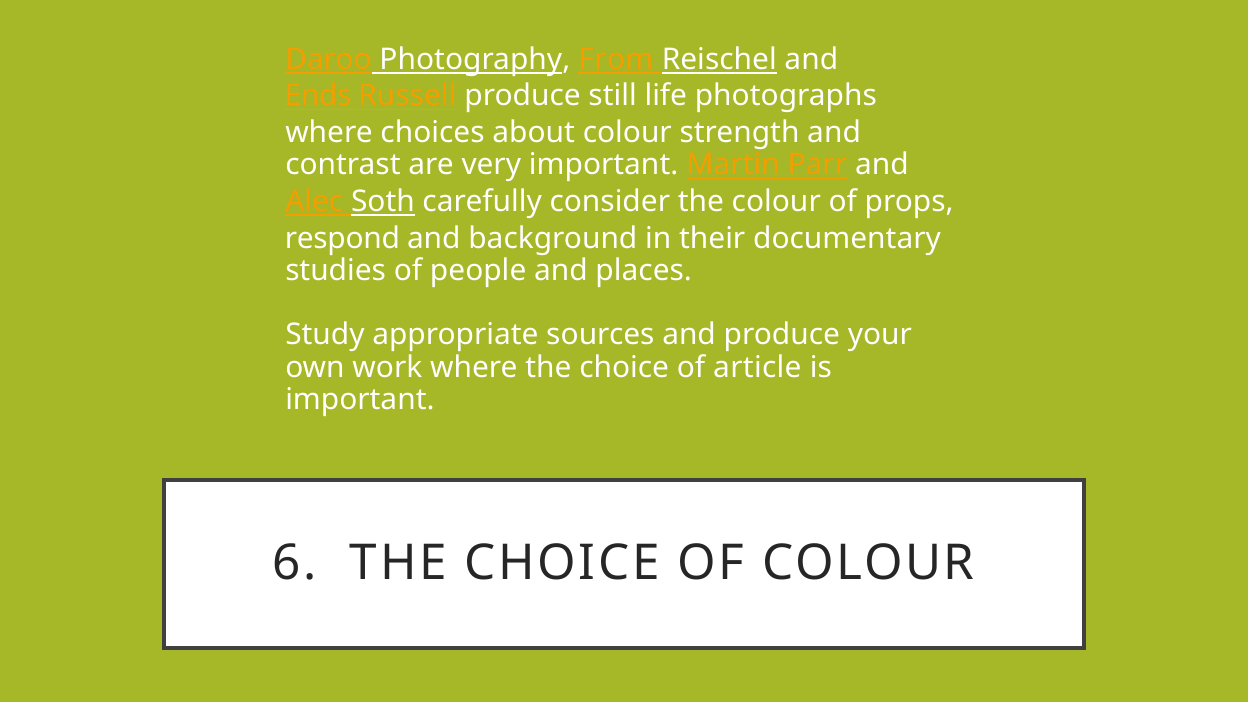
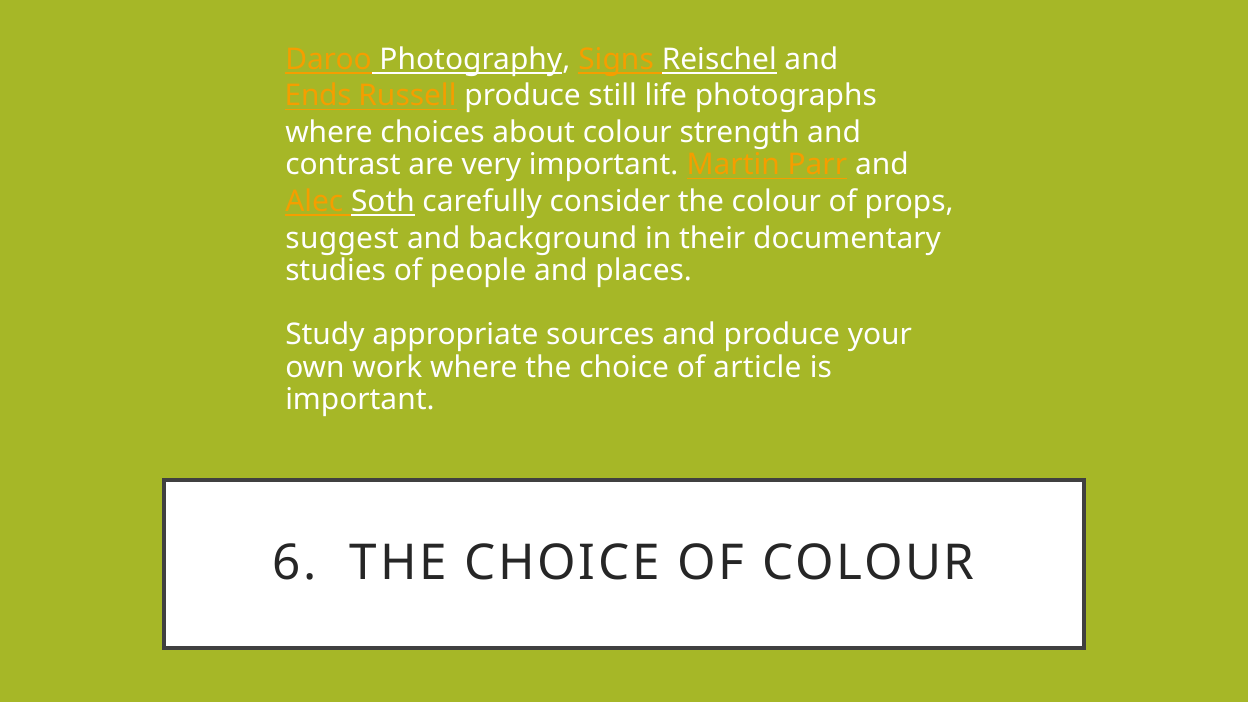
From: From -> Signs (616, 59)
respond: respond -> suggest (342, 238)
